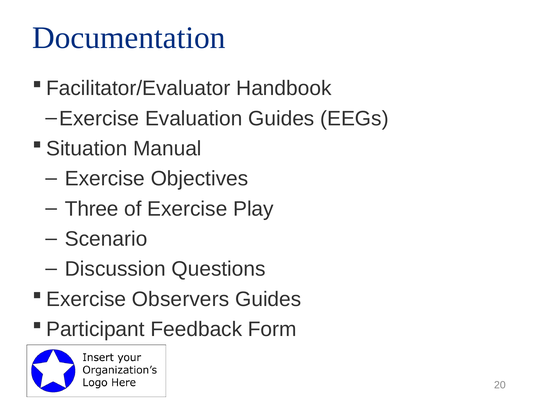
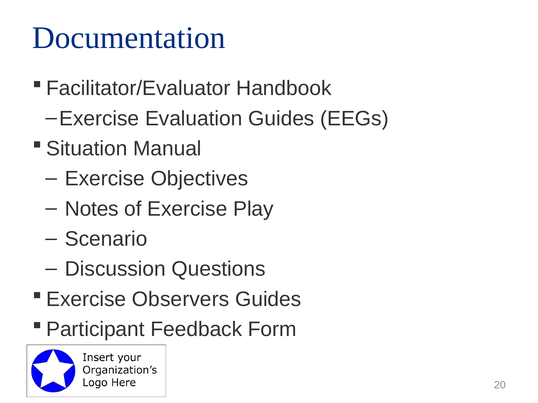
Three: Three -> Notes (92, 209)
